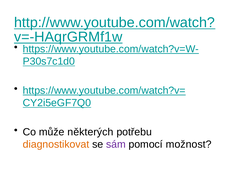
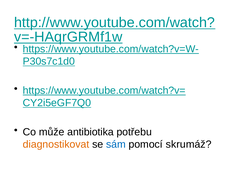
některých: některých -> antibiotika (90, 132)
sám colour: purple -> blue (116, 145)
možnost: možnost -> skrumáž (189, 145)
